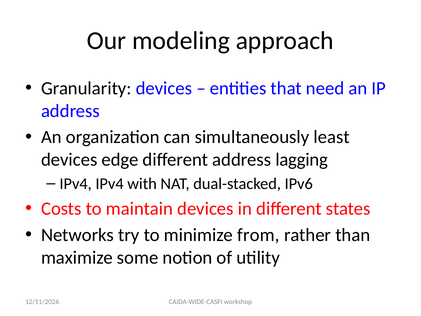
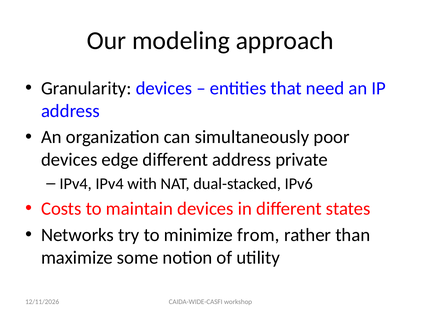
least: least -> poor (332, 137)
lagging: lagging -> private (302, 160)
